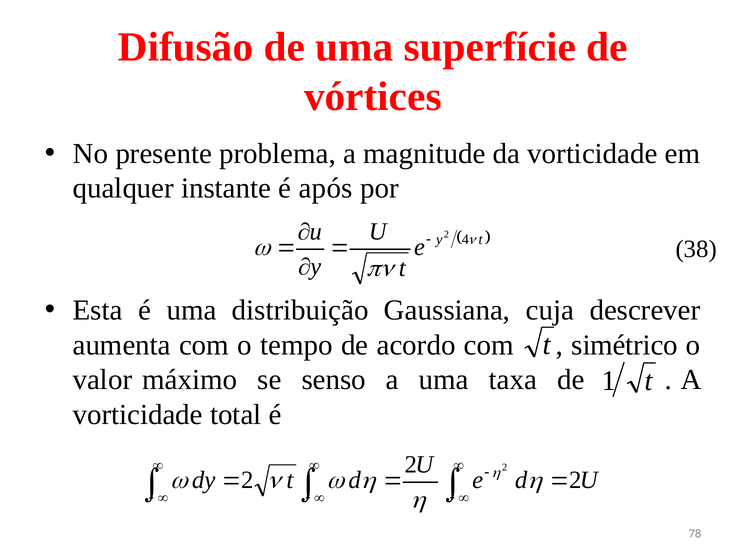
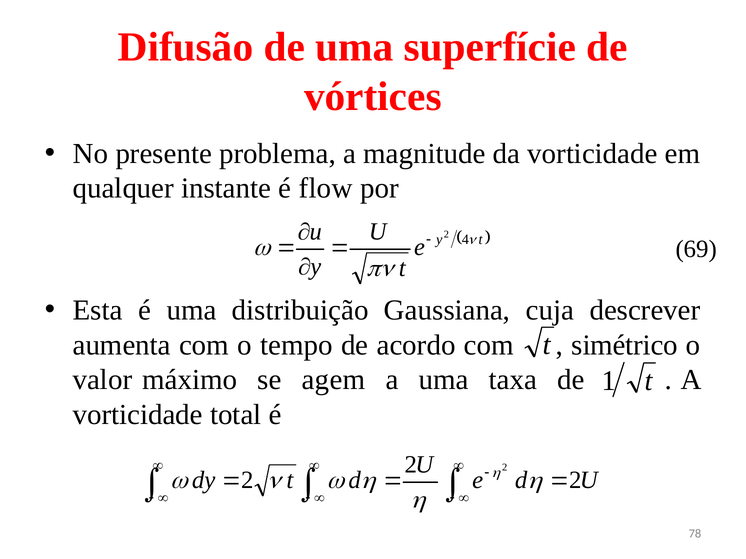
após: após -> flow (326, 189)
38: 38 -> 69 (696, 249)
senso: senso -> agem (334, 380)
